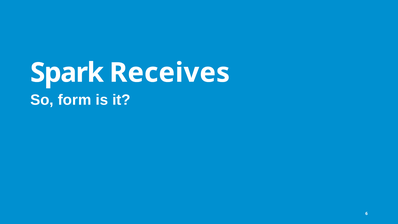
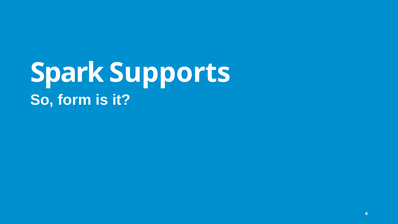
Receives: Receives -> Supports (170, 73)
